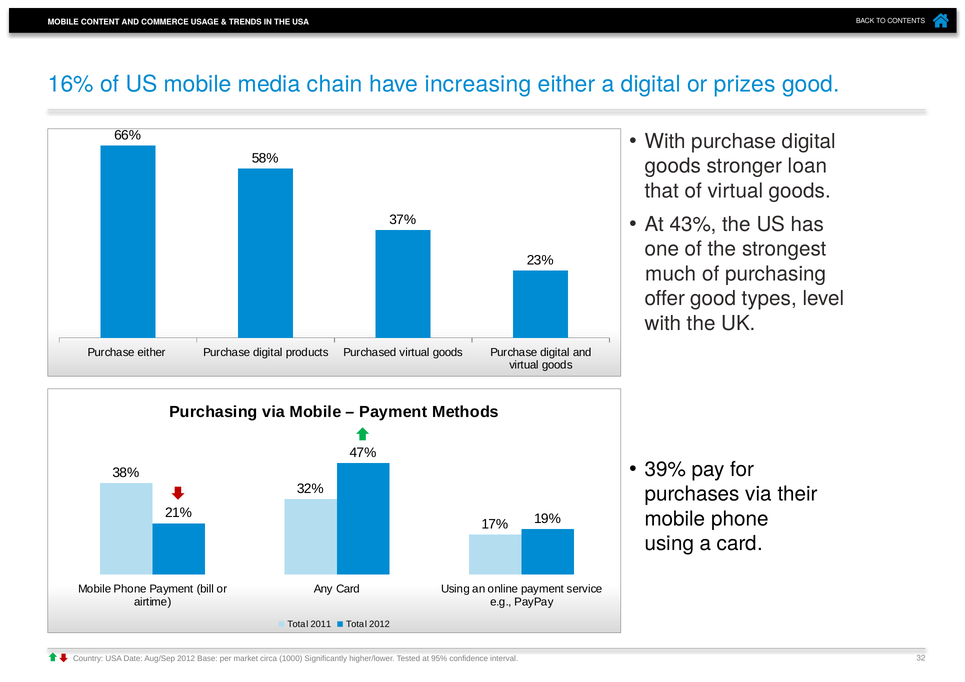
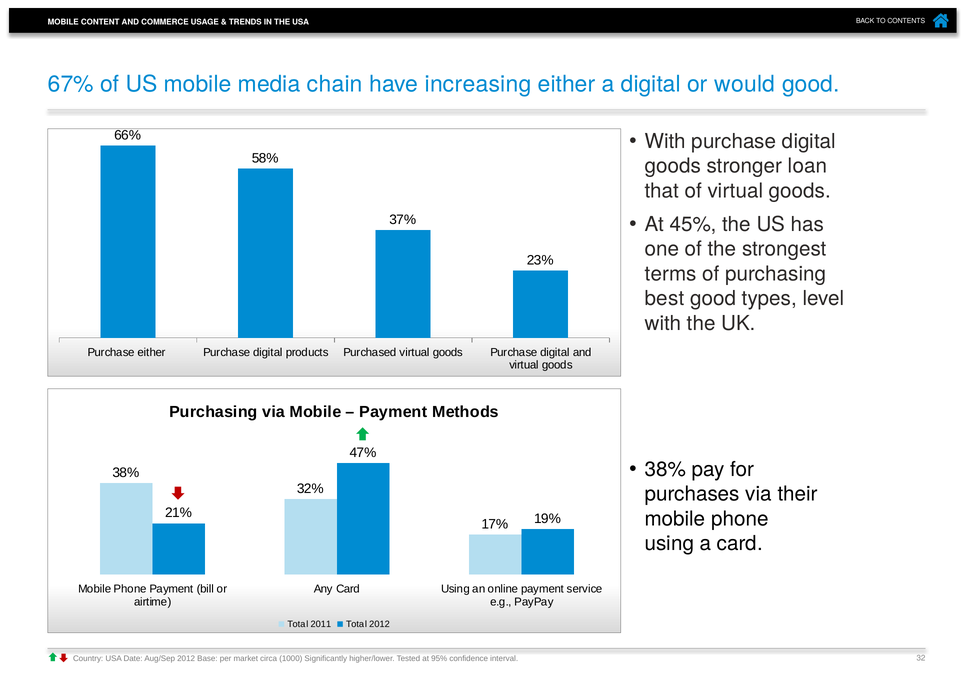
16%: 16% -> 67% (71, 84)
prizes: prizes -> would (745, 84)
43%: 43% -> 45% (693, 225)
much: much -> terms (671, 274)
offer: offer -> best (665, 299)
39%: 39% -> 38% (665, 470)
